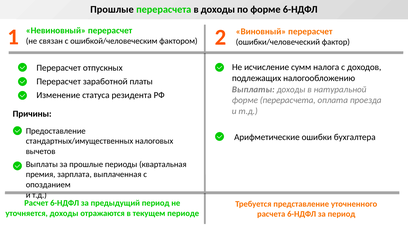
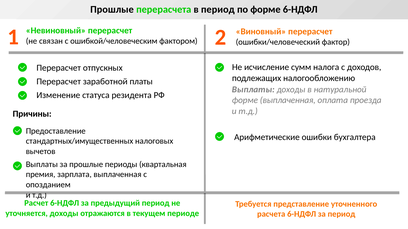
в доходы: доходы -> период (218, 10)
форме перерасчета: перерасчета -> выплаченная (288, 100)
